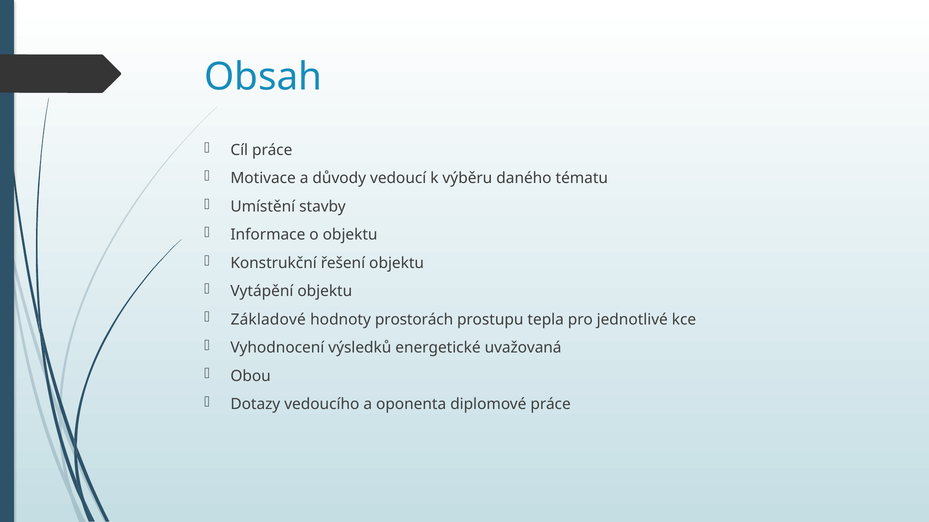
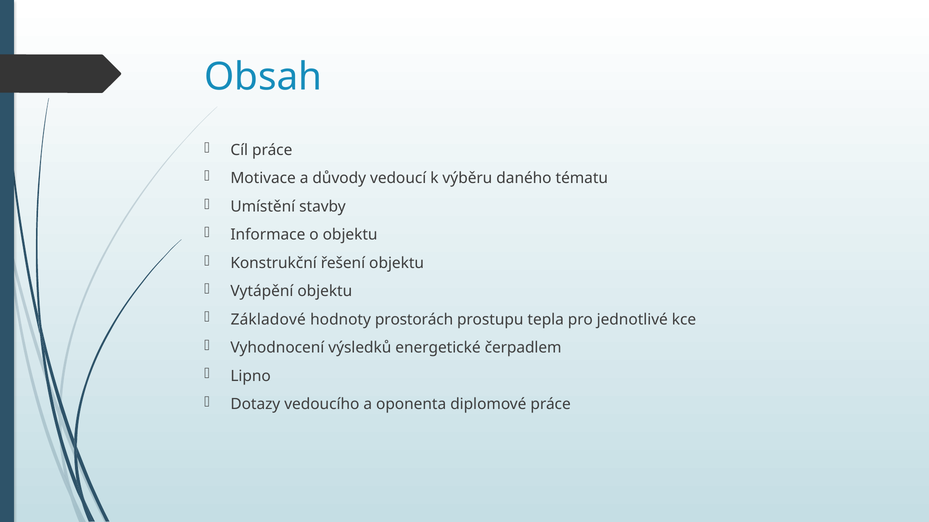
uvažovaná: uvažovaná -> čerpadlem (523, 348)
Obou: Obou -> Lipno (251, 376)
